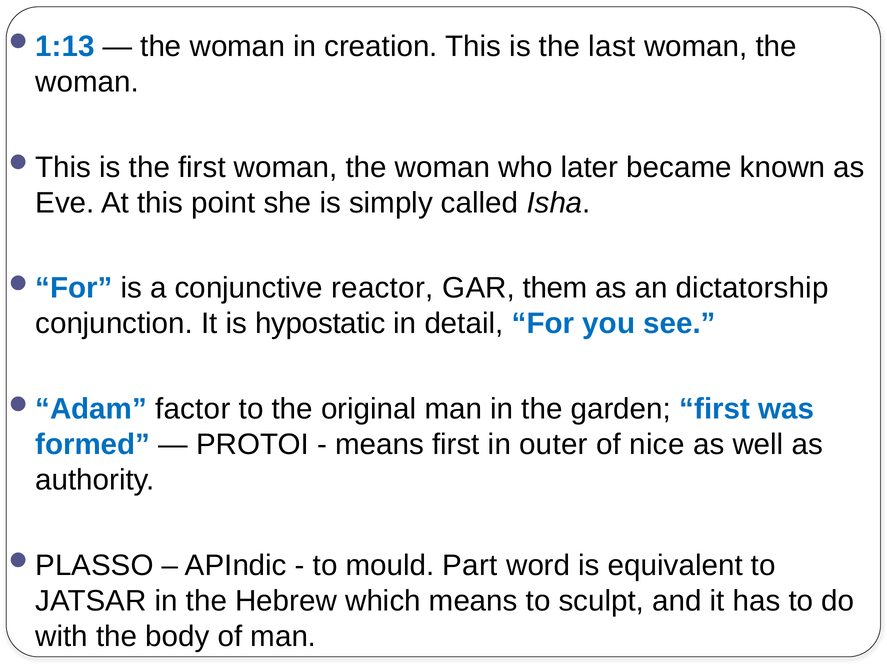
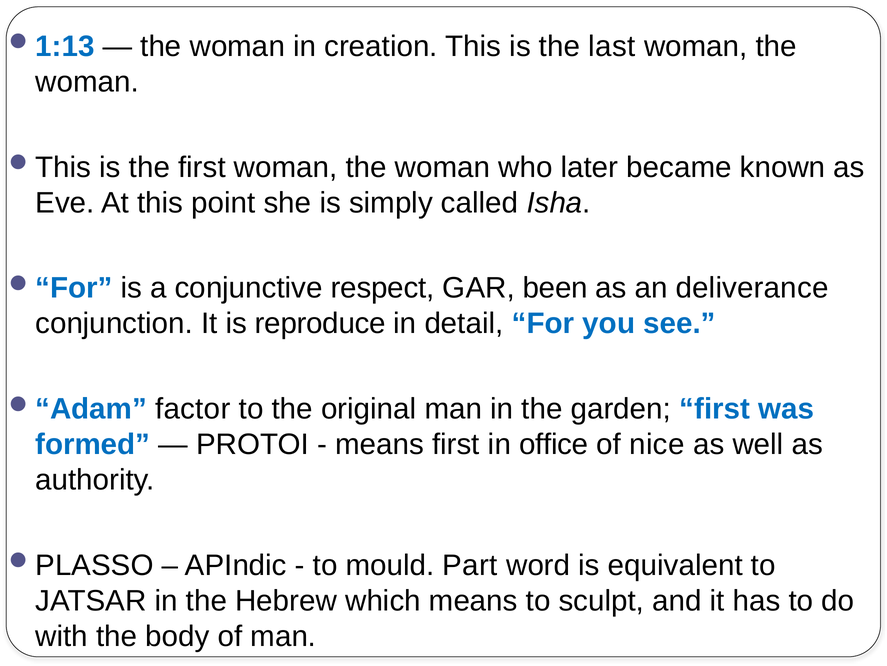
reactor: reactor -> respect (383, 288)
them: them -> been (555, 288)
dictatorship: dictatorship -> deliverance (752, 288)
hypostatic: hypostatic -> reproduce (320, 323)
outer: outer -> office (554, 444)
